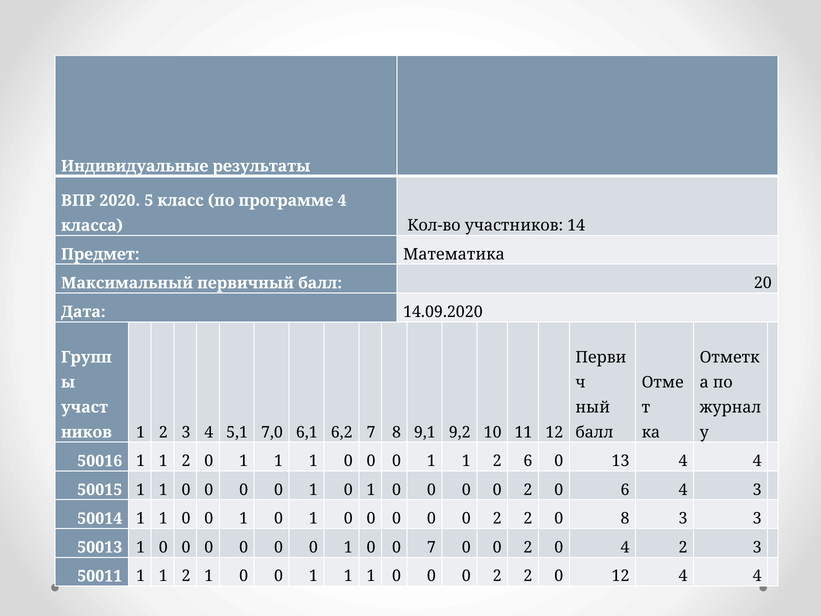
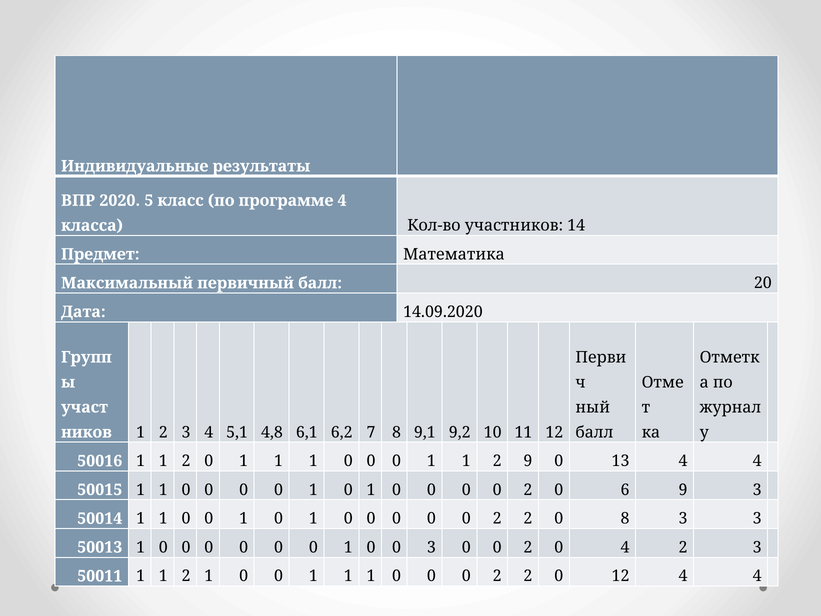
7,0: 7,0 -> 4,8 (272, 432)
2 6: 6 -> 9 (528, 461)
6 4: 4 -> 9 (683, 490)
0 7: 7 -> 3 (431, 547)
